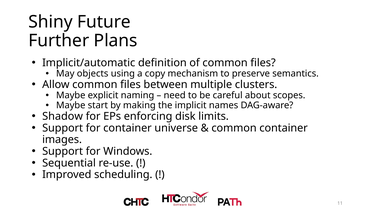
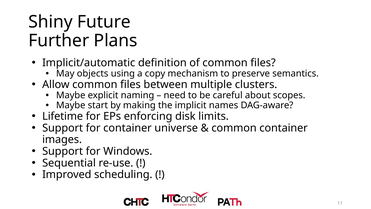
Shadow: Shadow -> Lifetime (63, 116)
